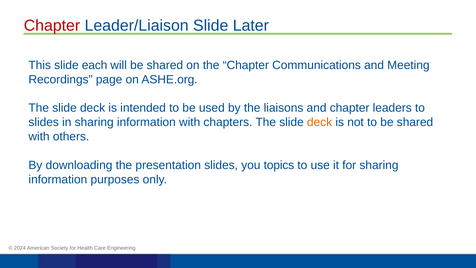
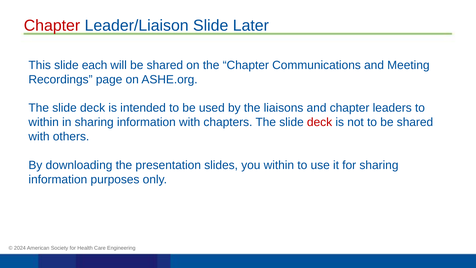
slides: slides -> within (44, 122)
deck colour: orange -> red (320, 122)
you topics: topics -> within (279, 165)
